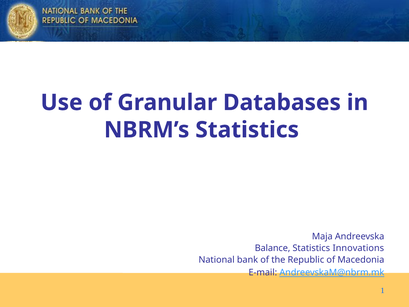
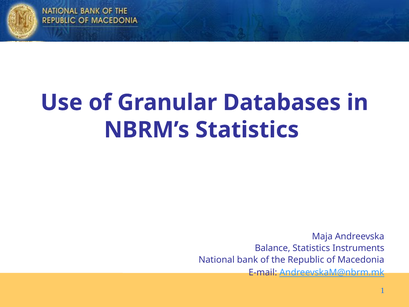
Innovations: Innovations -> Instruments (358, 248)
